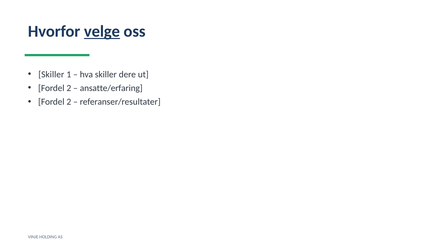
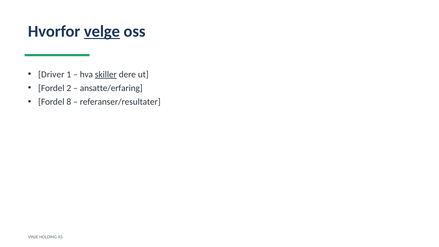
Skiller: Skiller -> Driver (51, 74)
skiller underline: none -> present (106, 74)
2: 2 -> 8 (69, 102)
